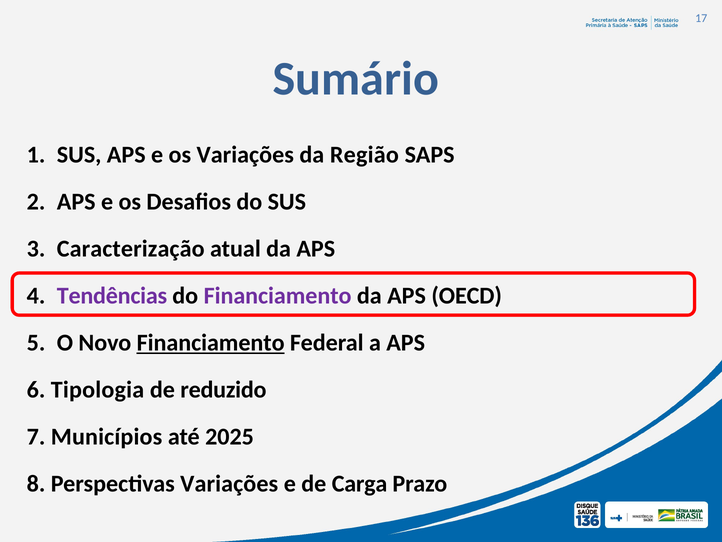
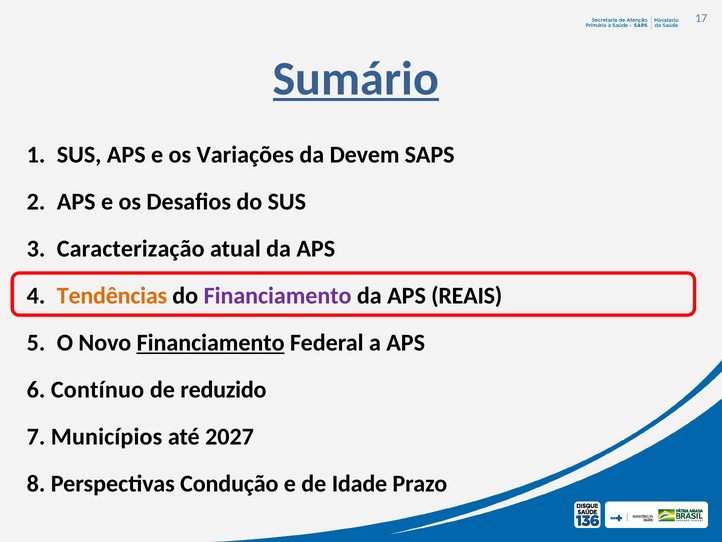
Sumário underline: none -> present (356, 79)
Região: Região -> Devem (365, 155)
Tendências colour: purple -> orange (112, 296)
OECD: OECD -> REAIS (467, 296)
Tipologia: Tipologia -> Contínuo (97, 390)
2025: 2025 -> 2027 (230, 436)
Perspectivas Variações: Variações -> Condução (229, 483)
Carga: Carga -> Idade (359, 483)
